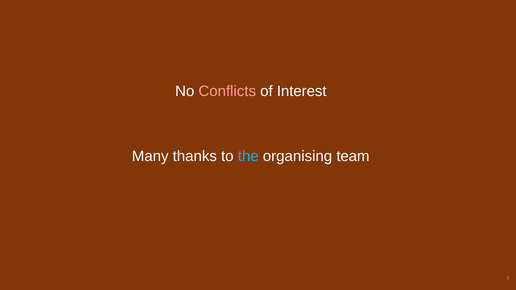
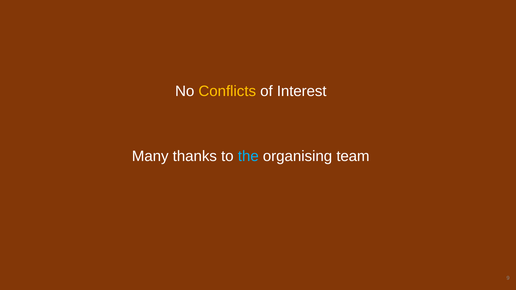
Conflicts colour: pink -> yellow (227, 91)
